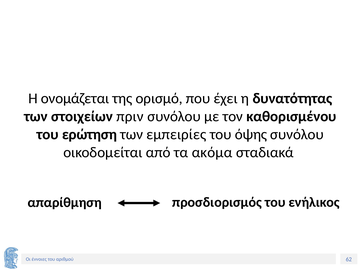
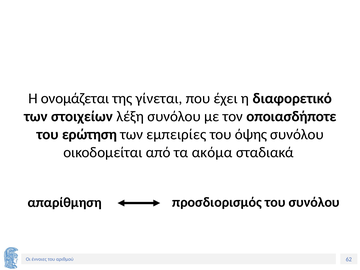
ορισμό: ορισμό -> γίνεται (159, 98)
δυνατότητας: δυνατότητας -> διαφορετικό (292, 98)
πριν: πριν -> λέξη (130, 116)
καθορισμένου: καθορισμένου -> οποιασδήποτε (291, 116)
του ενήλικος: ενήλικος -> συνόλου (314, 202)
